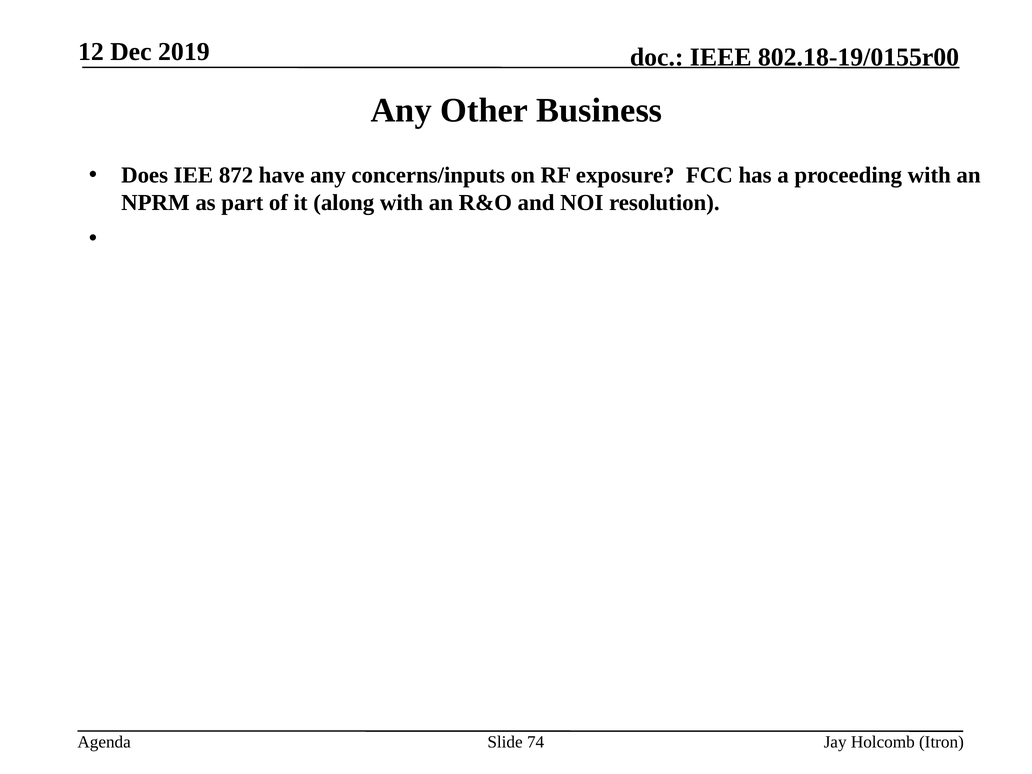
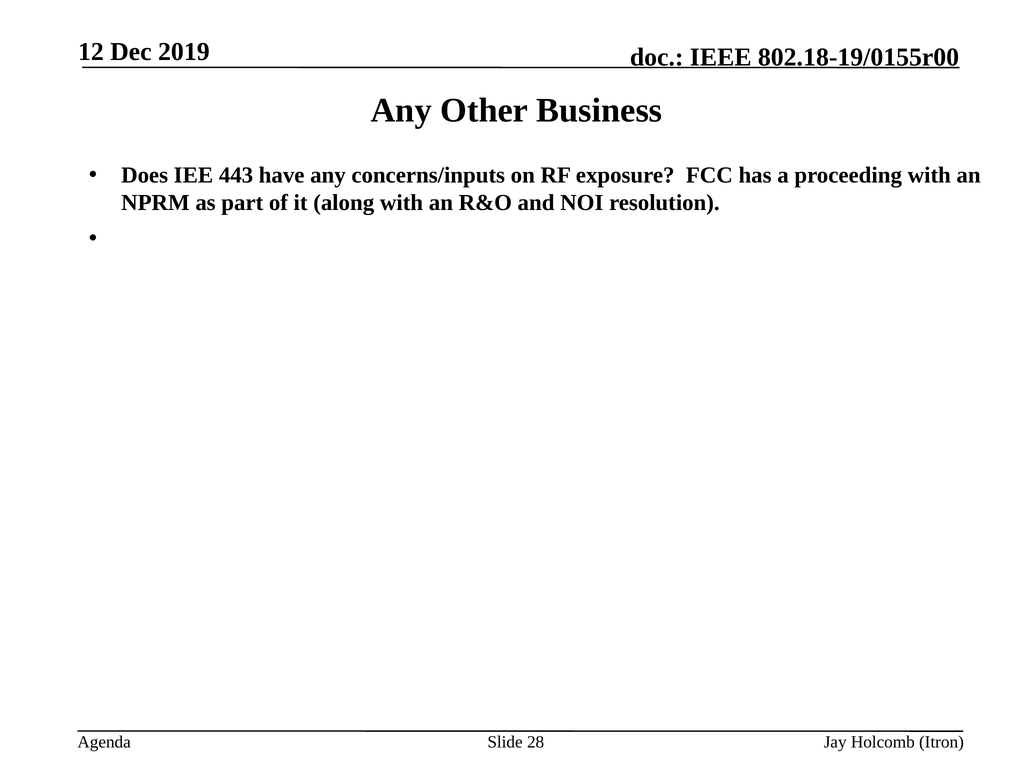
872: 872 -> 443 (236, 175)
74: 74 -> 28 (536, 742)
